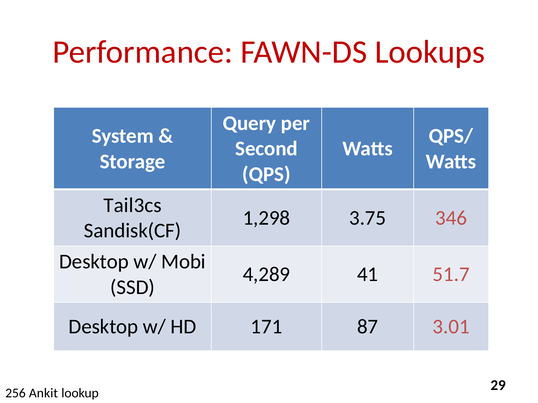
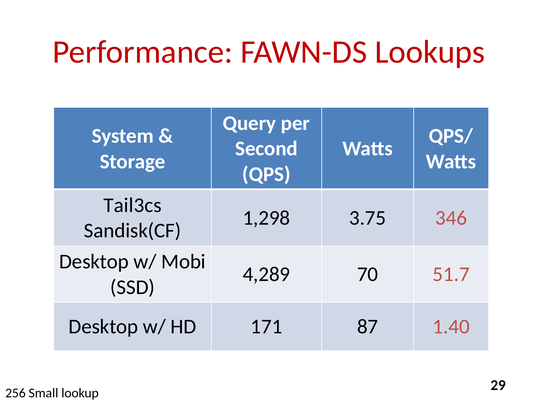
41: 41 -> 70 (368, 275)
3.01: 3.01 -> 1.40 (451, 327)
Ankit: Ankit -> Small (43, 393)
